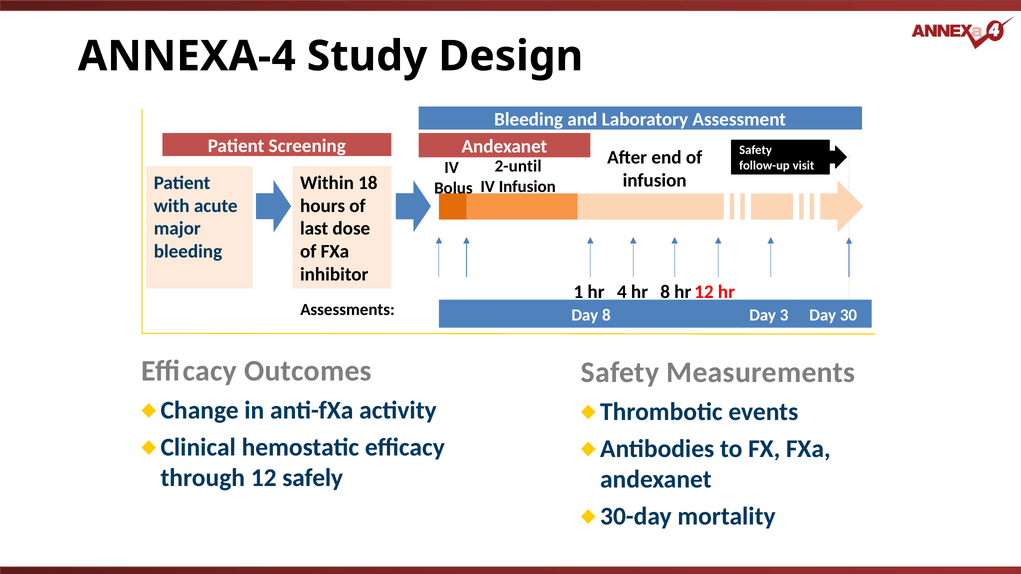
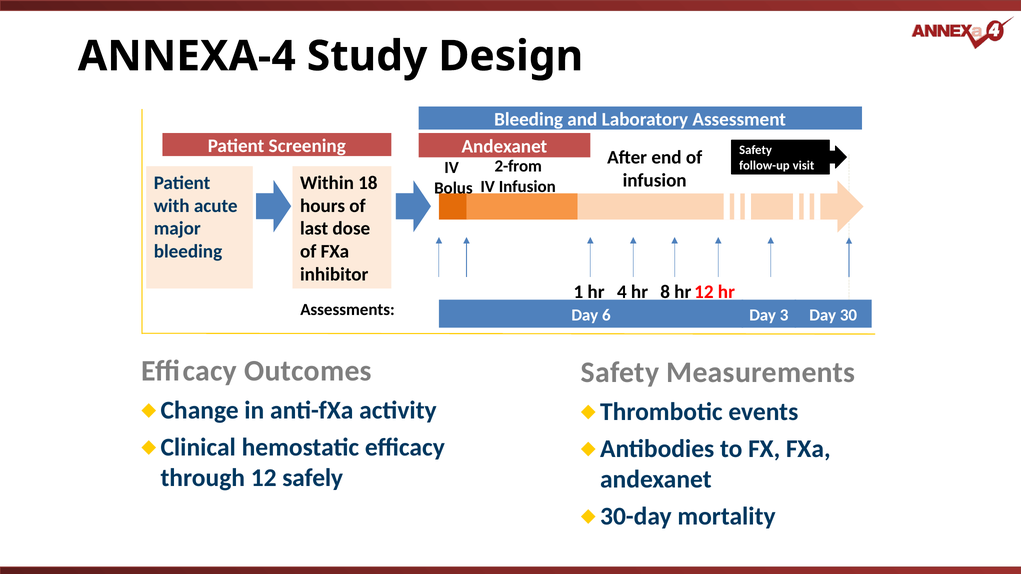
2-until: 2-until -> 2-from (518, 166)
Day 8: 8 -> 6 (606, 315)
